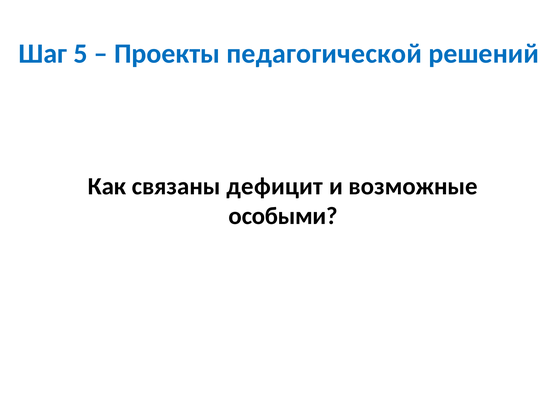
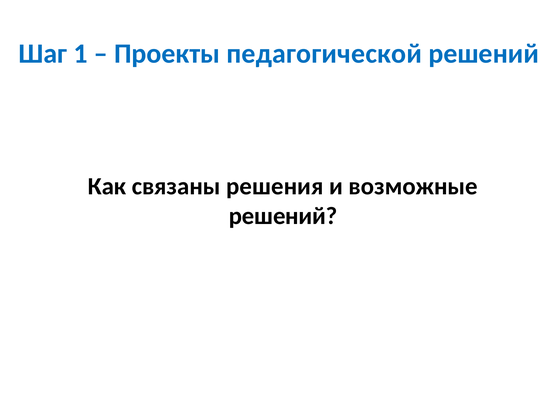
5: 5 -> 1 (81, 54)
дефицит: дефицит -> решения (275, 187)
особыми: особыми -> решений (283, 216)
